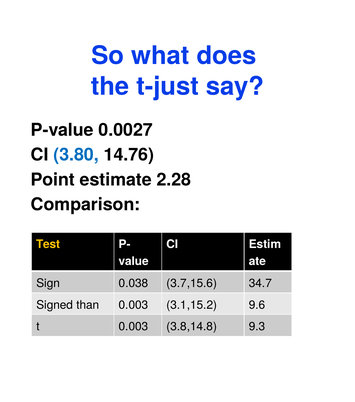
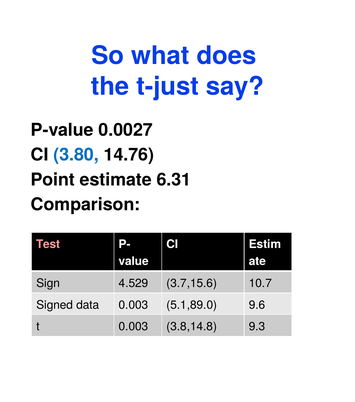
2.28: 2.28 -> 6.31 (174, 180)
Test colour: yellow -> pink (48, 245)
0.038: 0.038 -> 4.529 (133, 283)
34.7: 34.7 -> 10.7 (260, 283)
than: than -> data (88, 305)
3.1,15.2: 3.1,15.2 -> 5.1,89.0 (192, 305)
